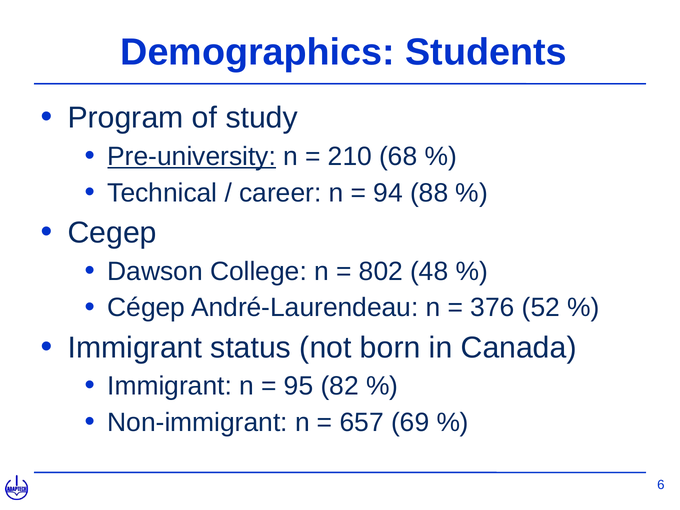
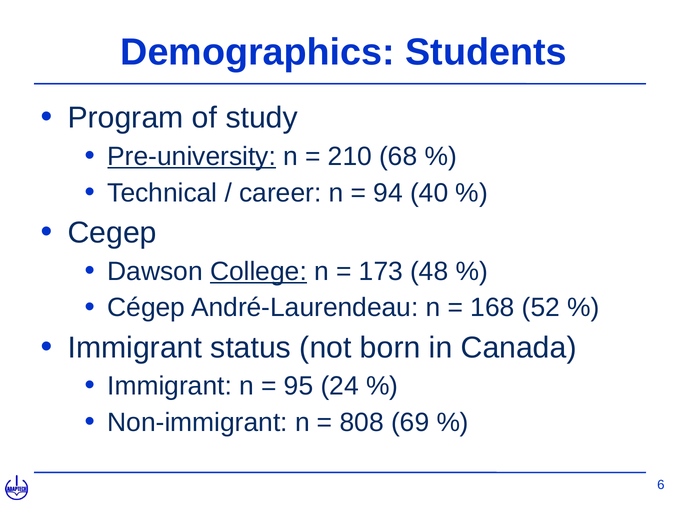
88: 88 -> 40 (429, 193)
College underline: none -> present (258, 271)
802: 802 -> 173 (381, 271)
376: 376 -> 168 (493, 308)
82: 82 -> 24 (340, 386)
657: 657 -> 808 (362, 423)
